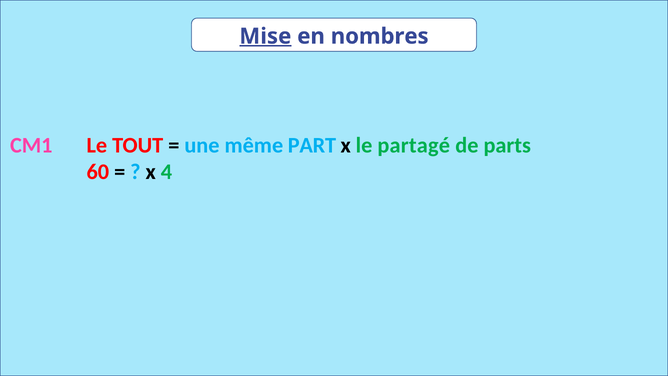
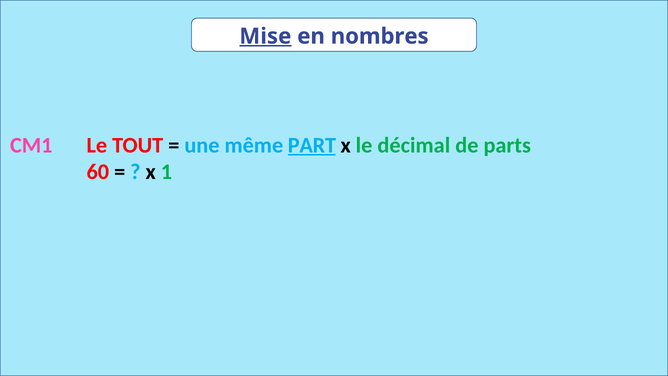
PART underline: none -> present (312, 145)
partagé: partagé -> décimal (414, 145)
4: 4 -> 1 (166, 172)
